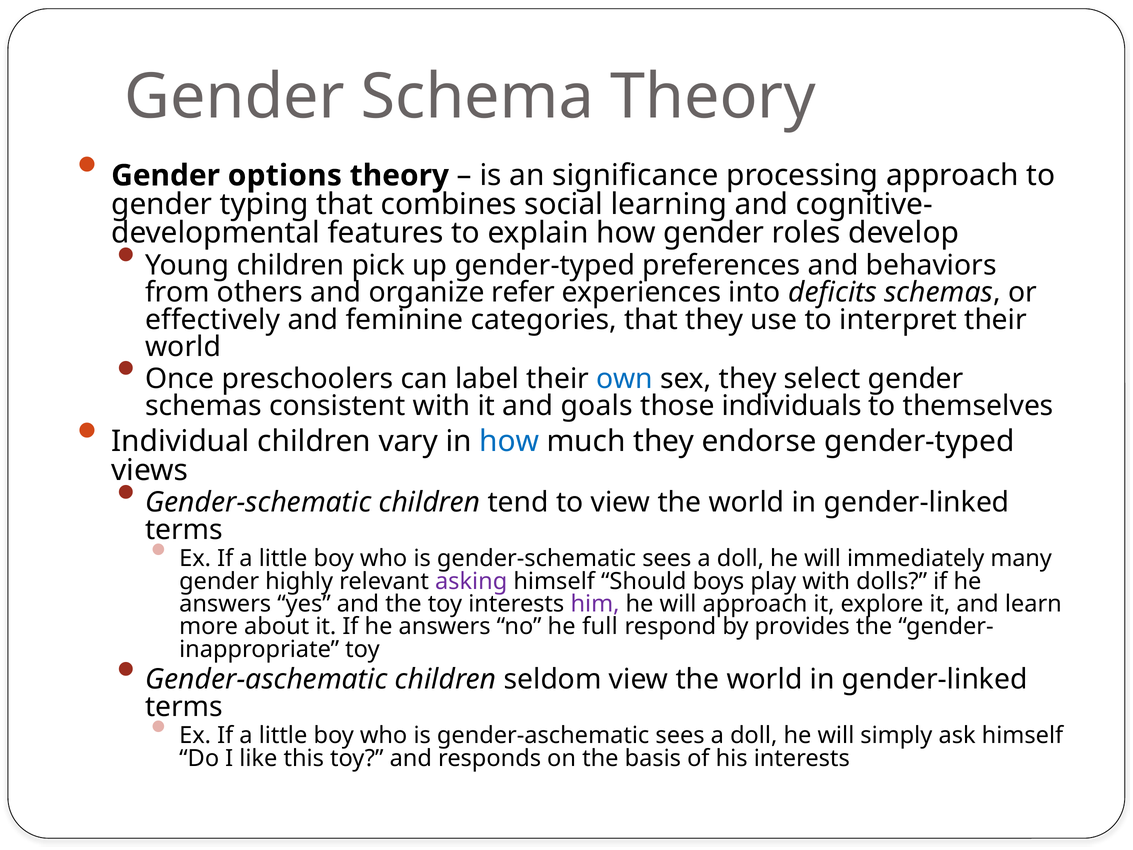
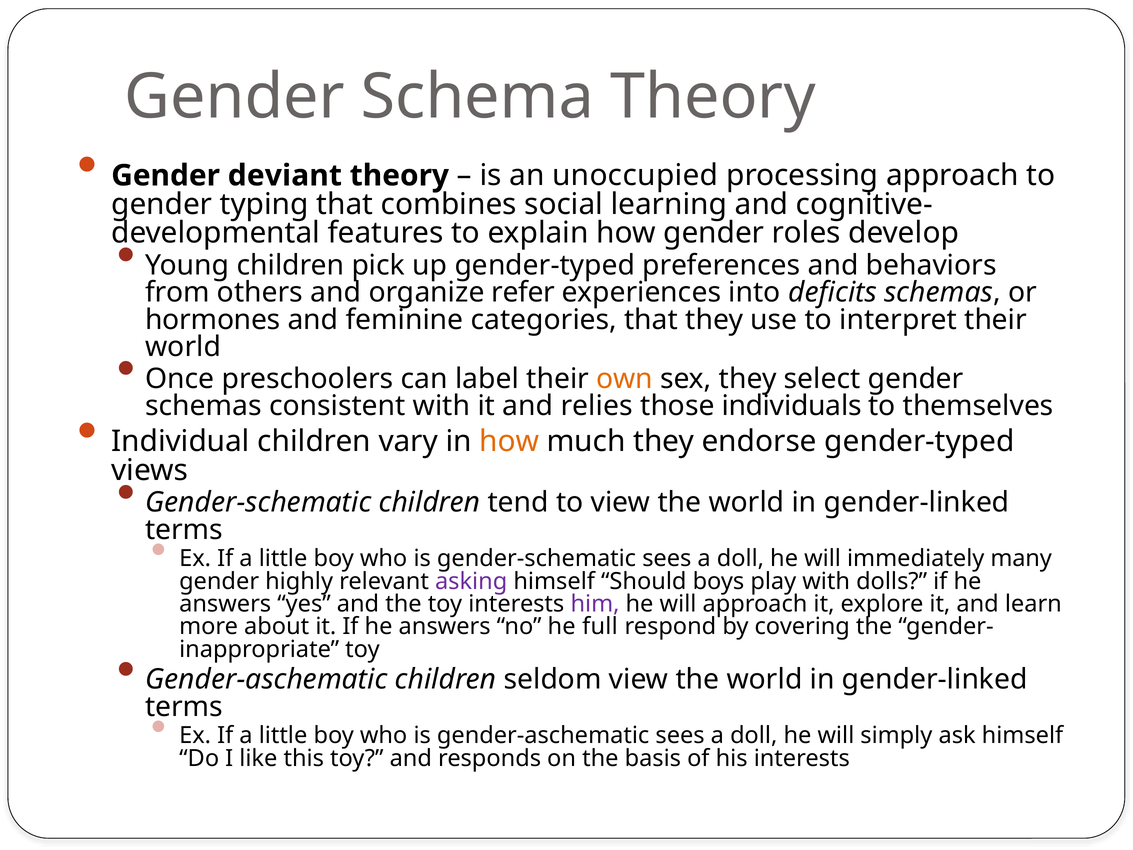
options: options -> deviant (285, 175)
significance: significance -> unoccupied (635, 175)
effectively: effectively -> hormones (213, 320)
own colour: blue -> orange (625, 379)
goals: goals -> relies (597, 406)
how colour: blue -> orange (509, 441)
provides: provides -> covering (802, 626)
